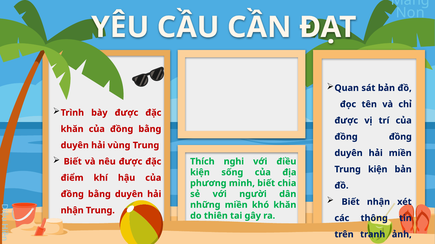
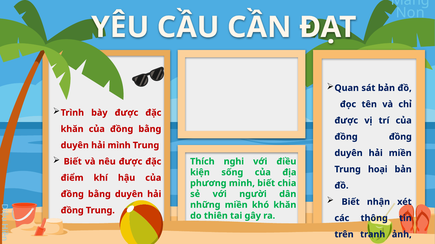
hải vùng: vùng -> mình (119, 146)
Trung kiện: kiện -> hoại (378, 170)
nhận: nhận -> đồng (72, 211)
